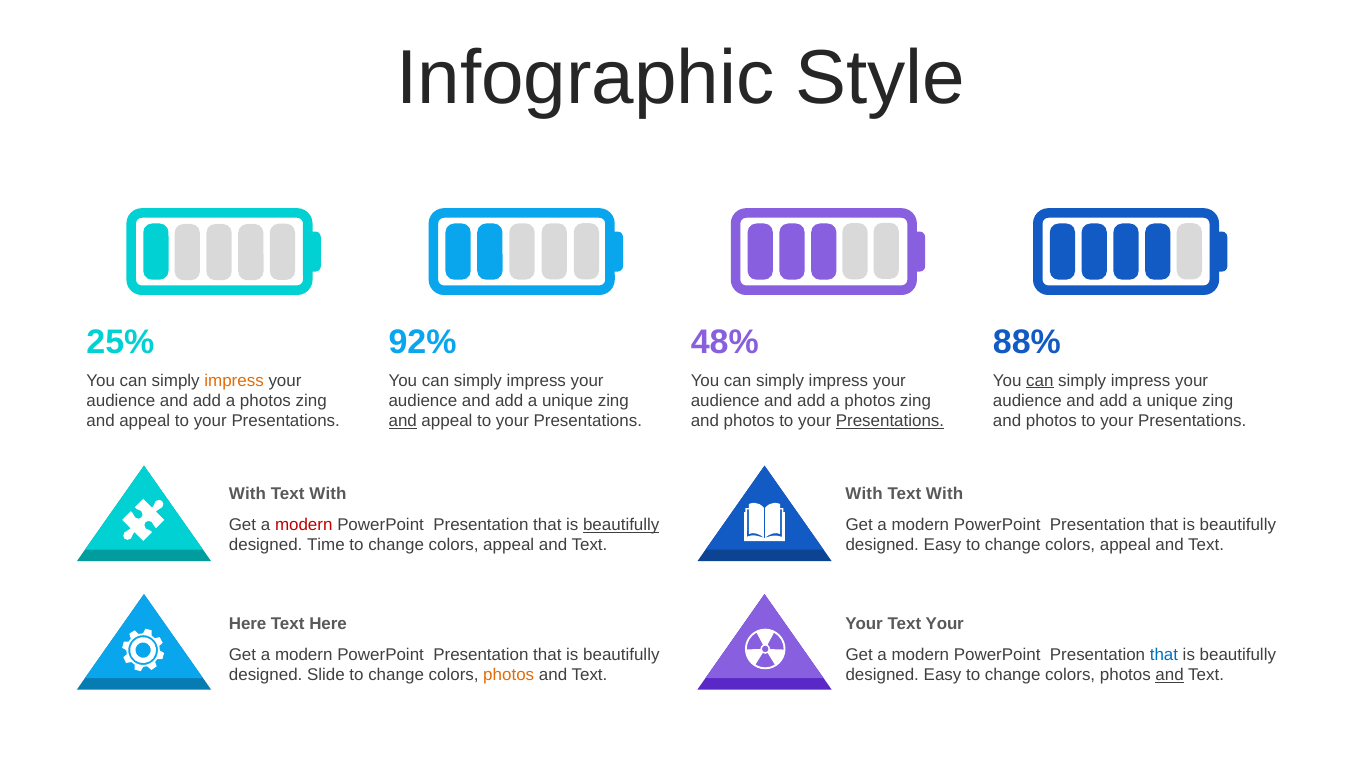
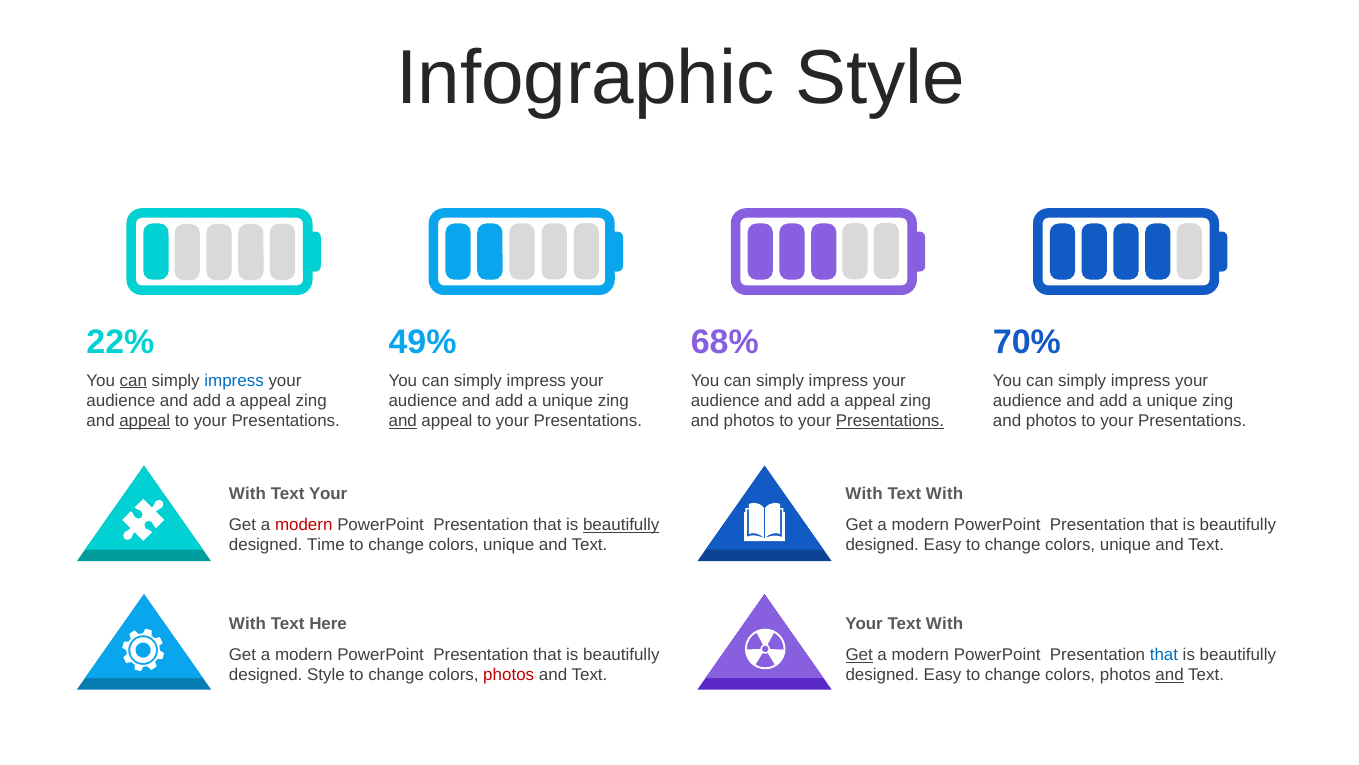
25%: 25% -> 22% (120, 342)
92%: 92% -> 49% (423, 342)
48%: 48% -> 68% (725, 342)
88%: 88% -> 70% (1027, 342)
can underline: none -> present (133, 380)
impress colour: orange -> blue (234, 380)
can underline: present -> none (1040, 380)
photos: photos -> appeal (265, 401)
photos: photos -> appeal (870, 401)
appeal underline: none -> present (145, 421)
With: With -> Your (328, 493)
appeal: appeal -> unique (509, 545)
appeal: appeal -> unique (1125, 545)
Here: Here -> With (247, 624)
Your Text Your: Your -> With (945, 624)
Get underline: none -> present (859, 654)
designed Slide: Slide -> Style (326, 675)
photos colour: orange -> red (509, 675)
